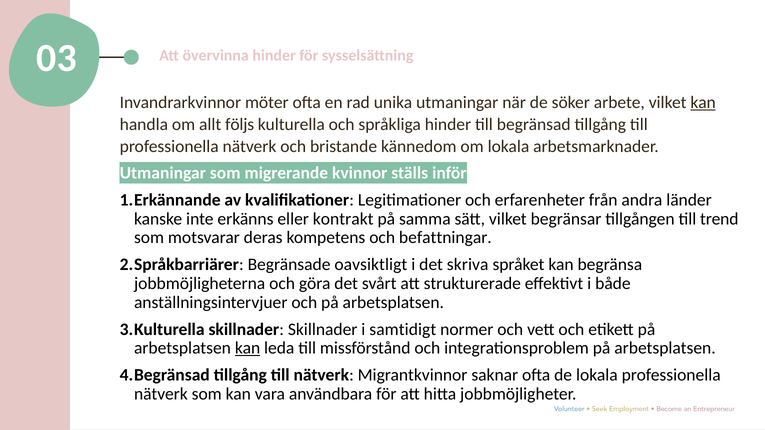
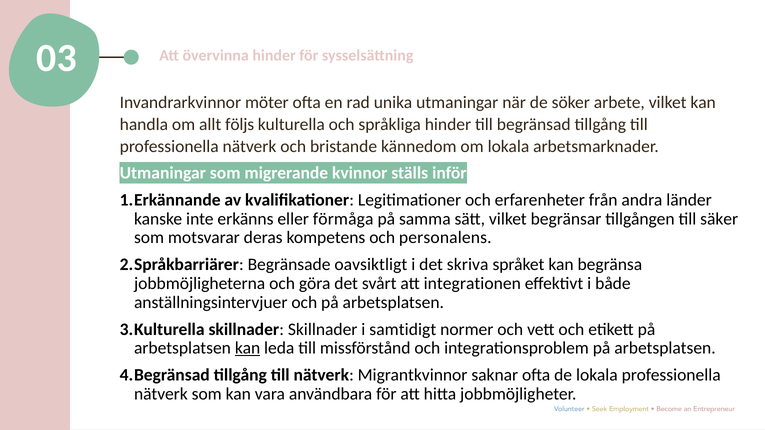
kan underline: present -> none (703, 102)
kontrakt: kontrakt -> förmåga (343, 219)
trend: trend -> säker (719, 219)
befattningar: befattningar -> personalens (445, 238)
strukturerade: strukturerade -> integrationen (472, 284)
